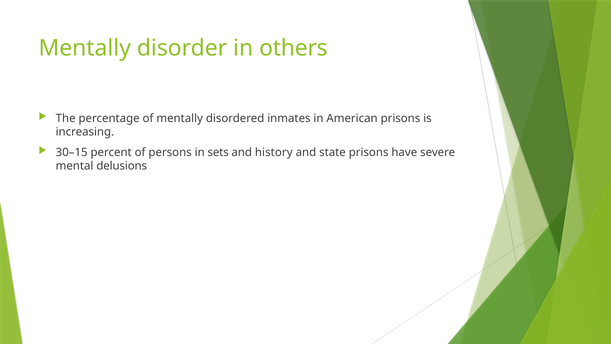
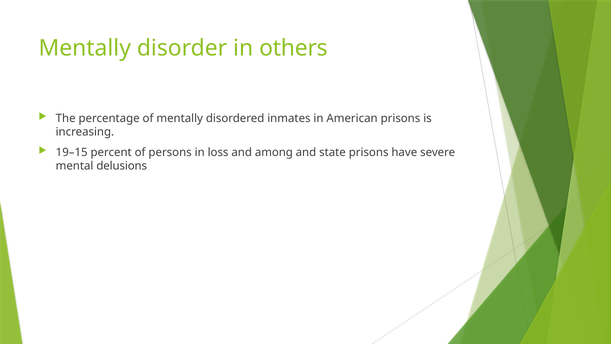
30–15: 30–15 -> 19–15 (72, 152)
sets: sets -> loss (218, 152)
history: history -> among (274, 152)
